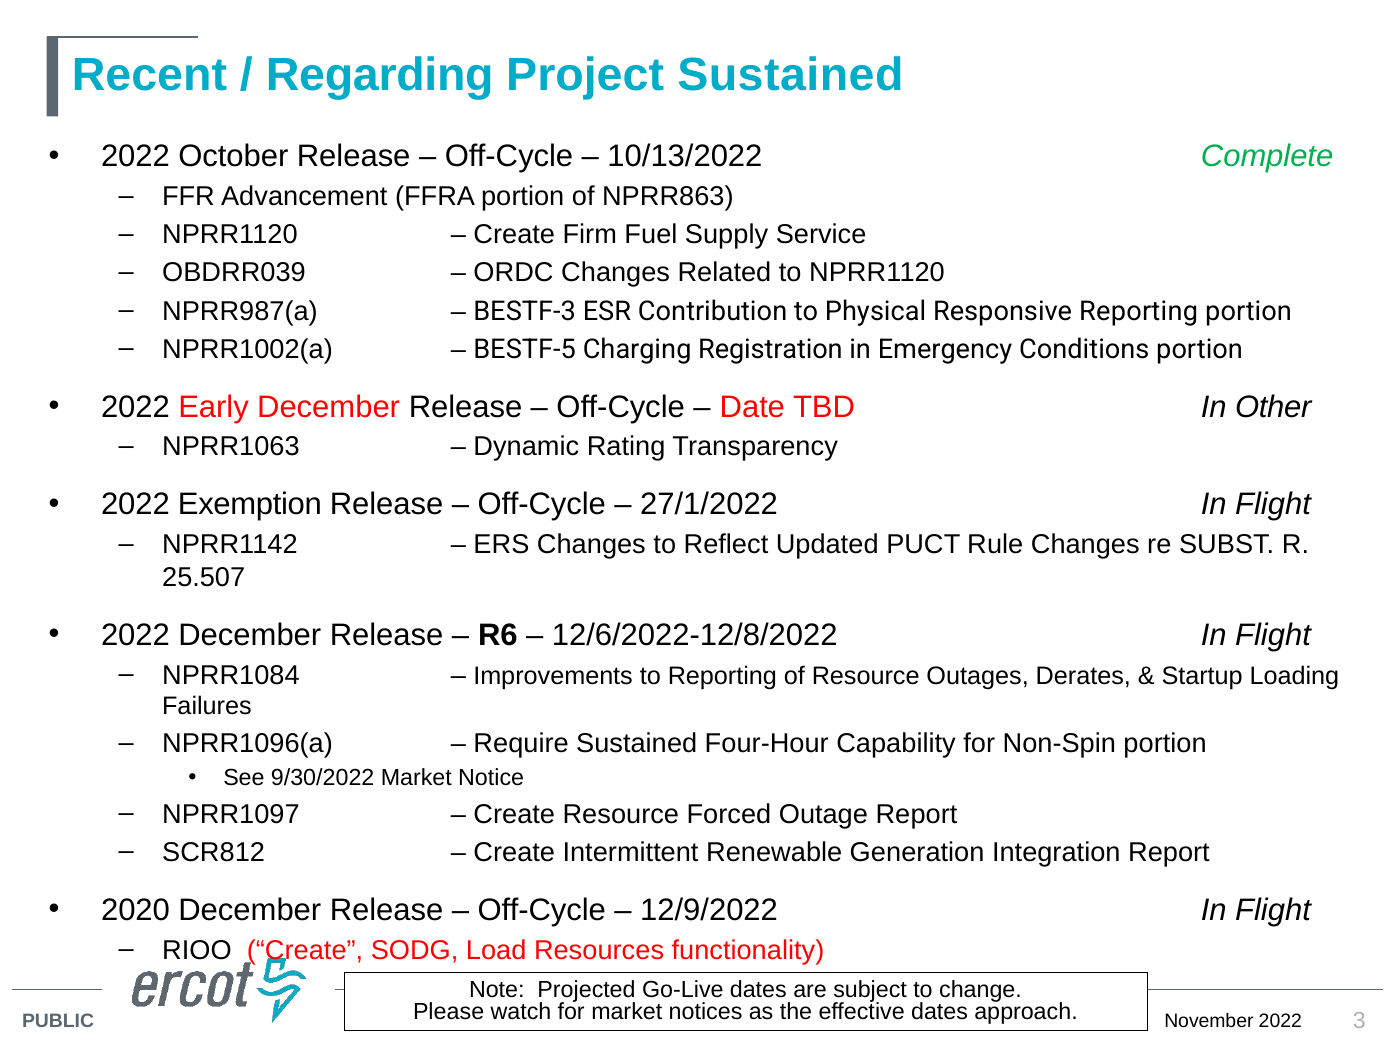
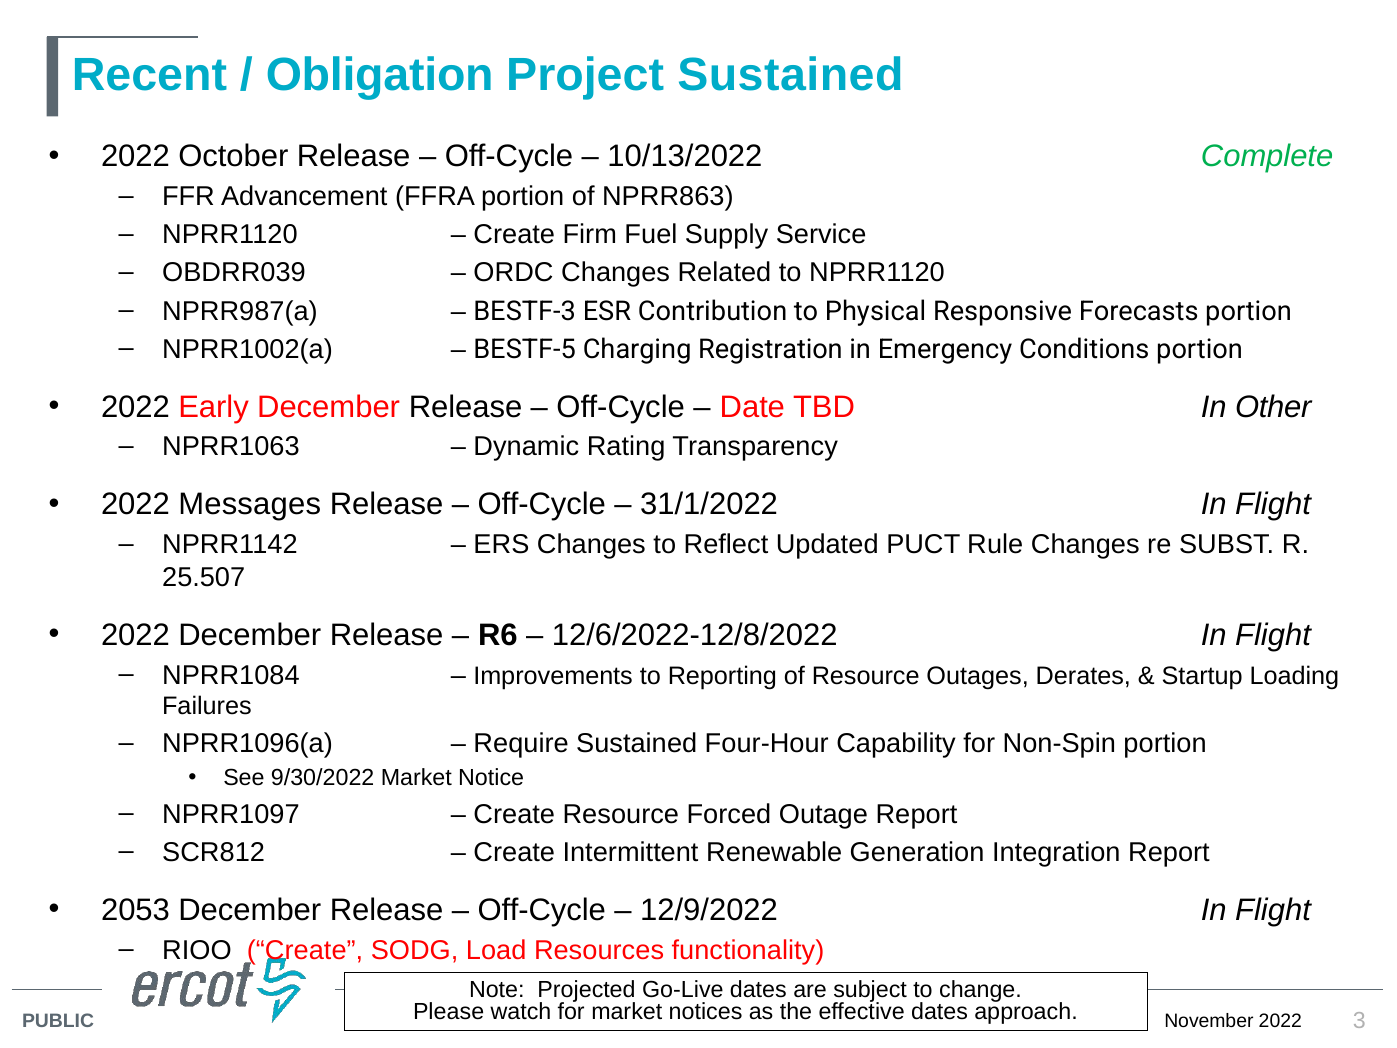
Regarding: Regarding -> Obligation (380, 75)
Responsive Reporting: Reporting -> Forecasts (1139, 311)
Exemption: Exemption -> Messages (250, 505)
27/1/2022: 27/1/2022 -> 31/1/2022 (709, 505)
2020: 2020 -> 2053 (135, 910)
